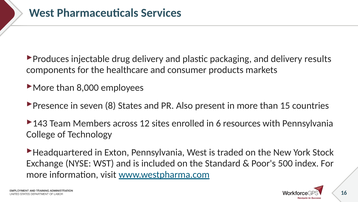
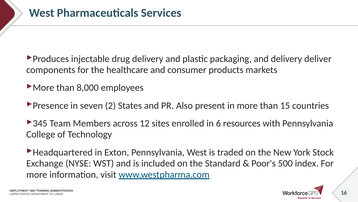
results: results -> deliver (318, 59)
8: 8 -> 2 (110, 105)
143: 143 -> 345 (40, 123)
